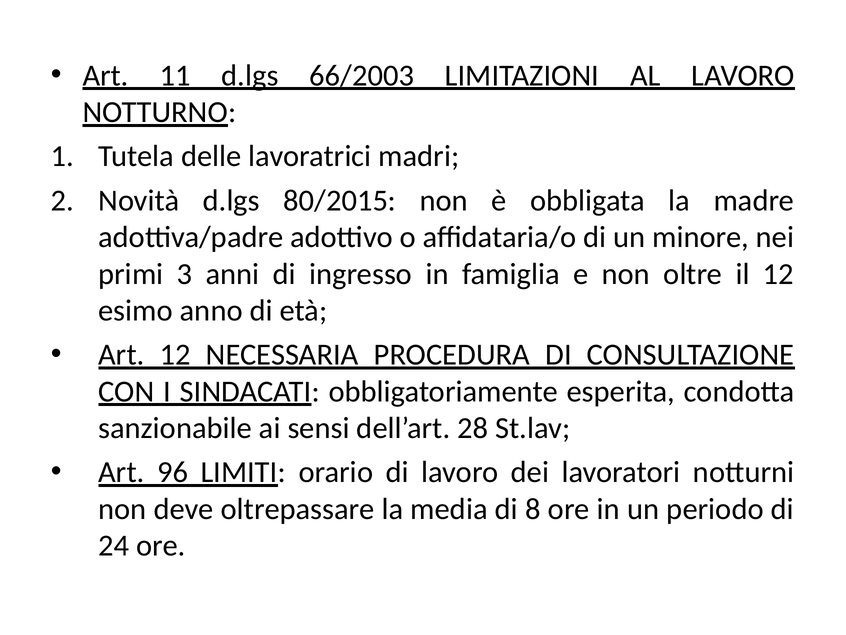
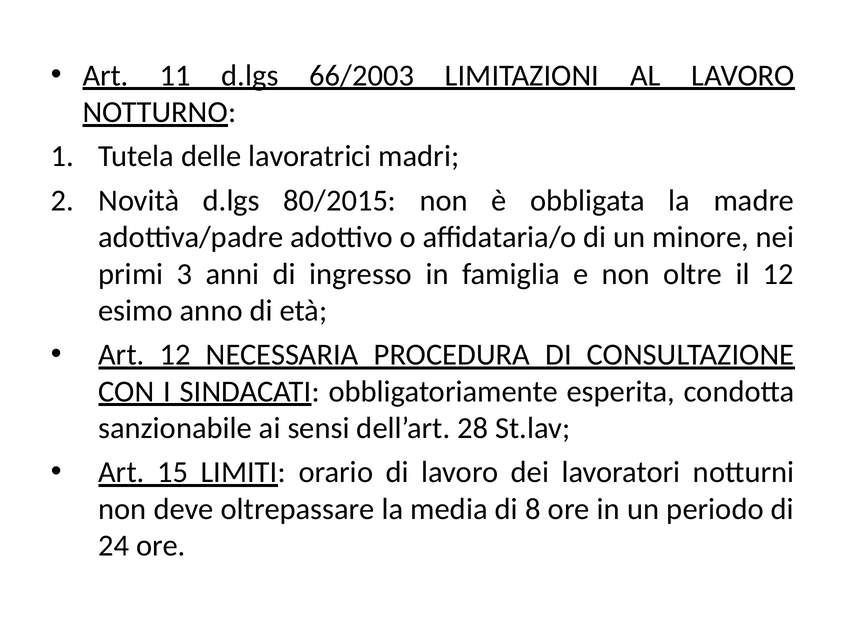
96: 96 -> 15 (173, 472)
